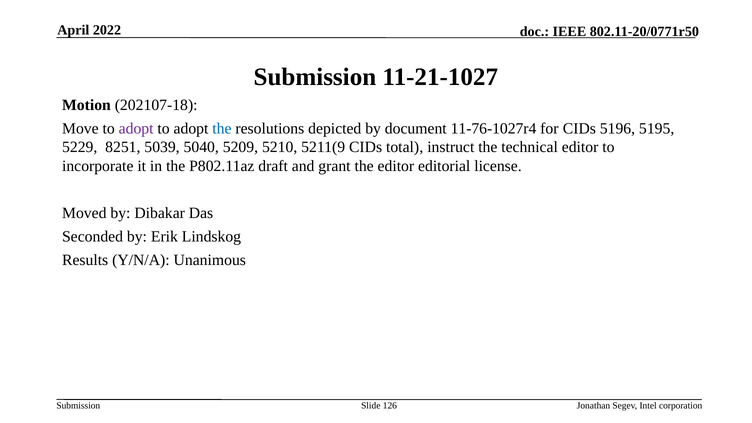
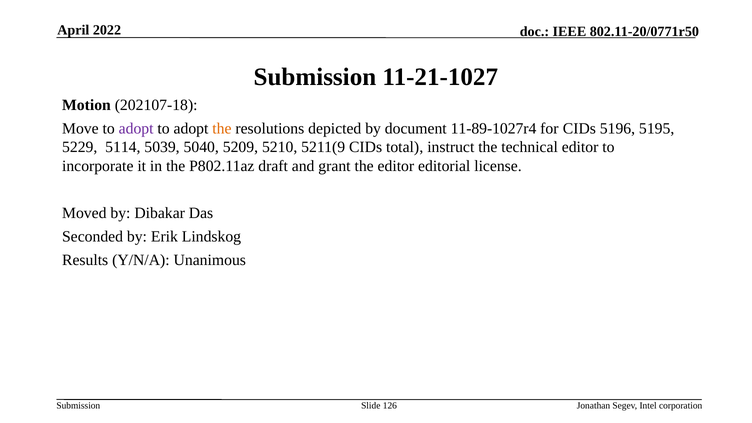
the colour: blue -> orange (222, 128)
11-76-1027r4: 11-76-1027r4 -> 11-89-1027r4 (494, 128)
8251: 8251 -> 5114 (123, 147)
